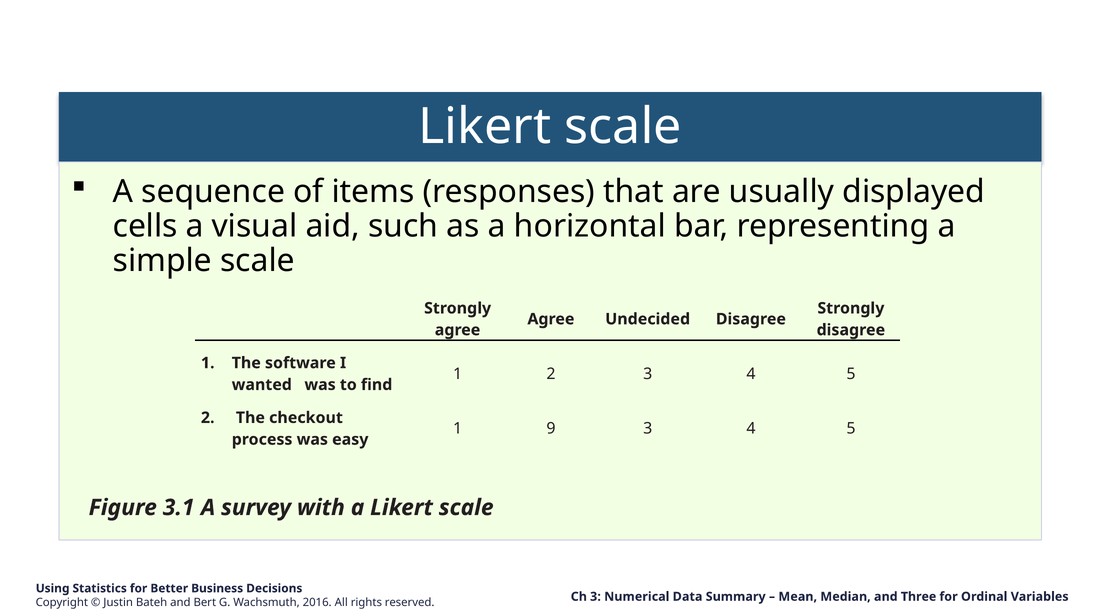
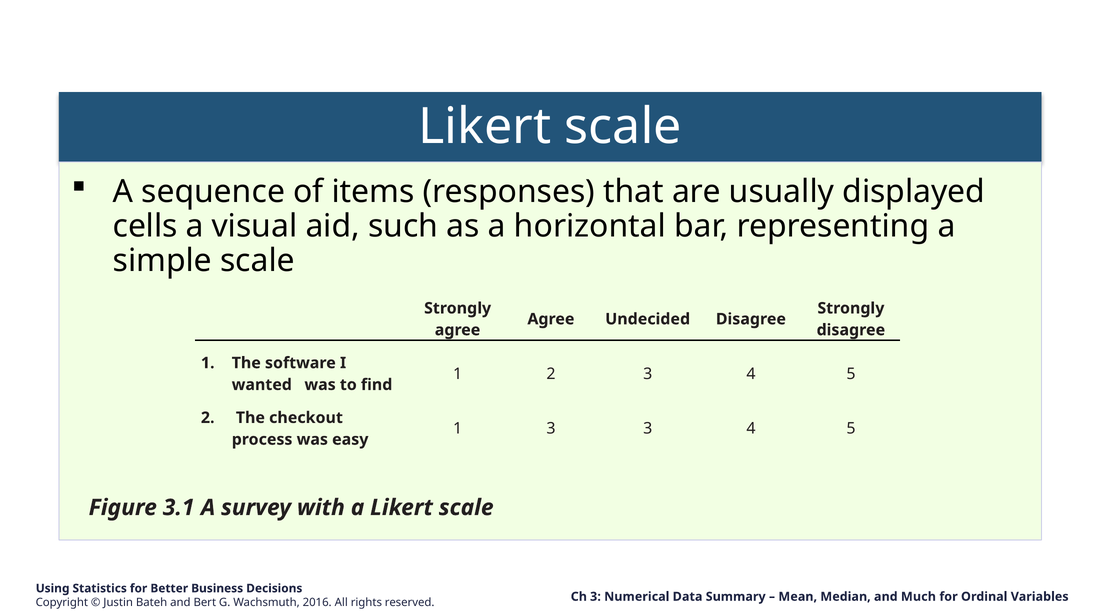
1 9: 9 -> 3 (551, 429)
Three: Three -> Much (918, 597)
